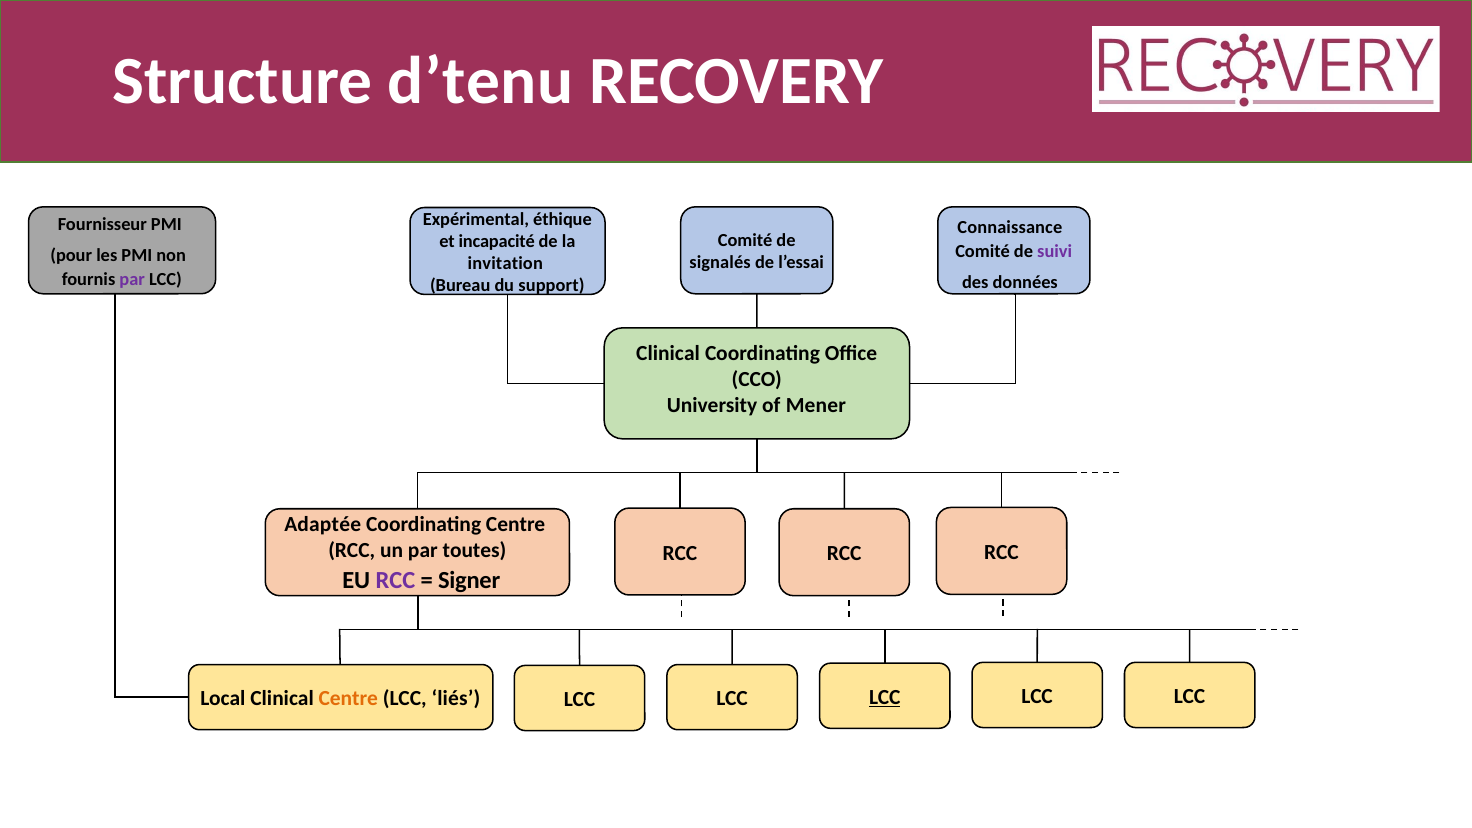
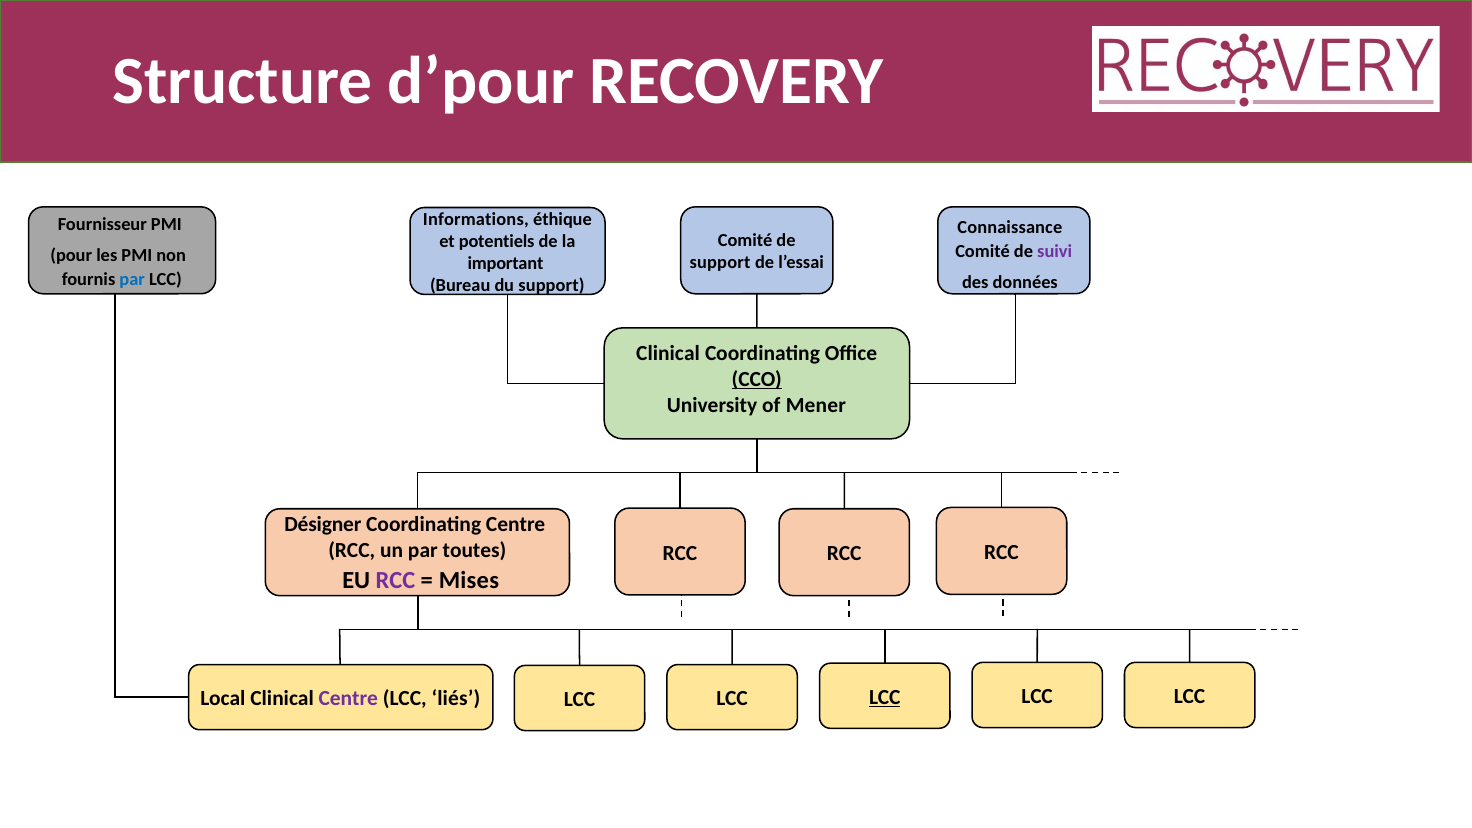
d’tenu: d’tenu -> d’pour (481, 81)
Expérimental: Expérimental -> Informations (476, 219)
incapacité: incapacité -> potentiels (497, 241)
signalés: signalés -> support (720, 263)
invitation: invitation -> important (505, 263)
par colour: purple -> blue (132, 279)
CCO underline: none -> present (757, 379)
Adaptée: Adaptée -> Désigner (323, 524)
Signer: Signer -> Mises (469, 581)
Centre colour: orange -> purple (348, 699)
